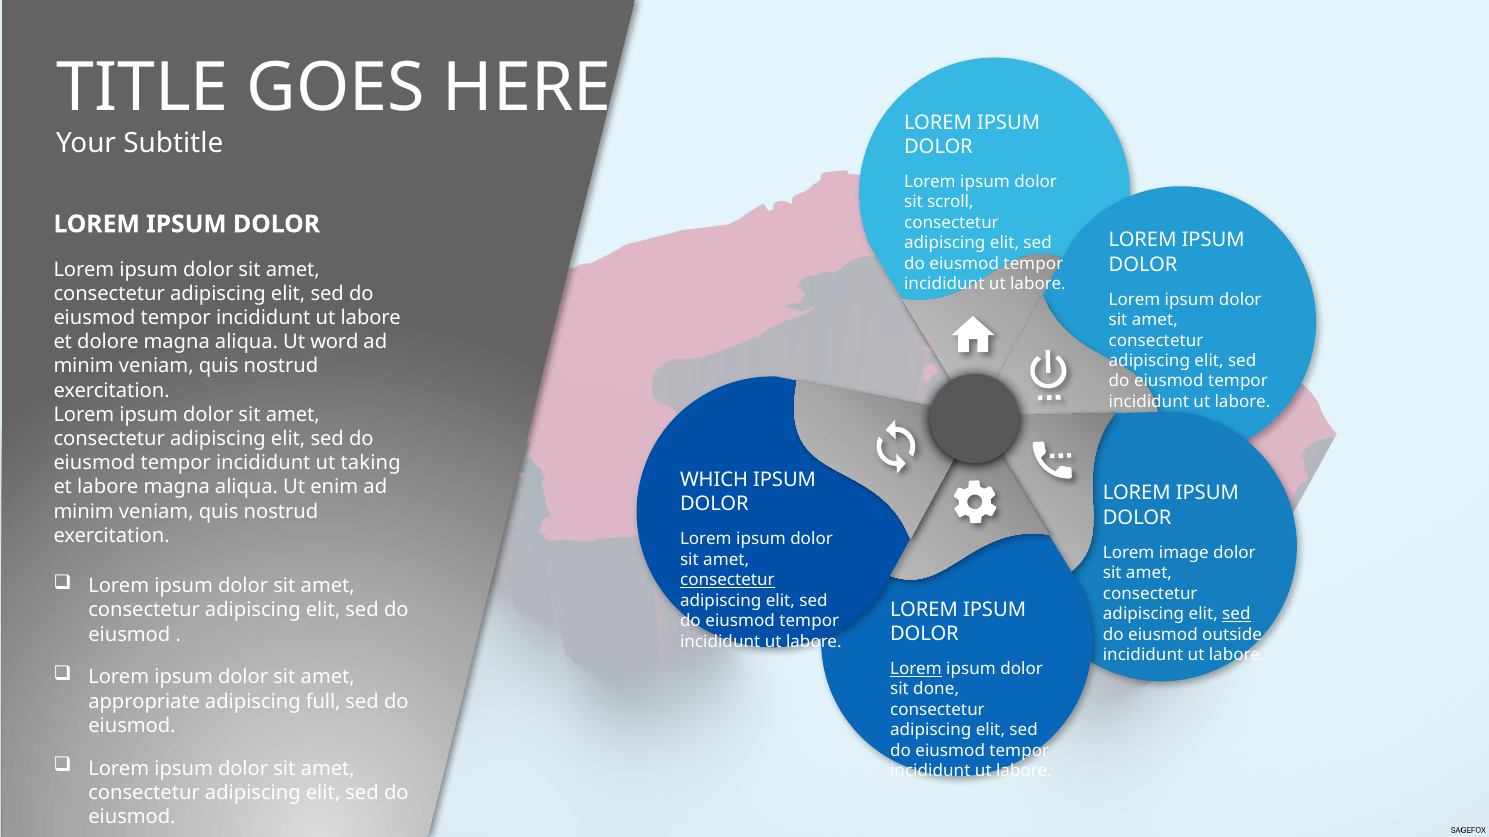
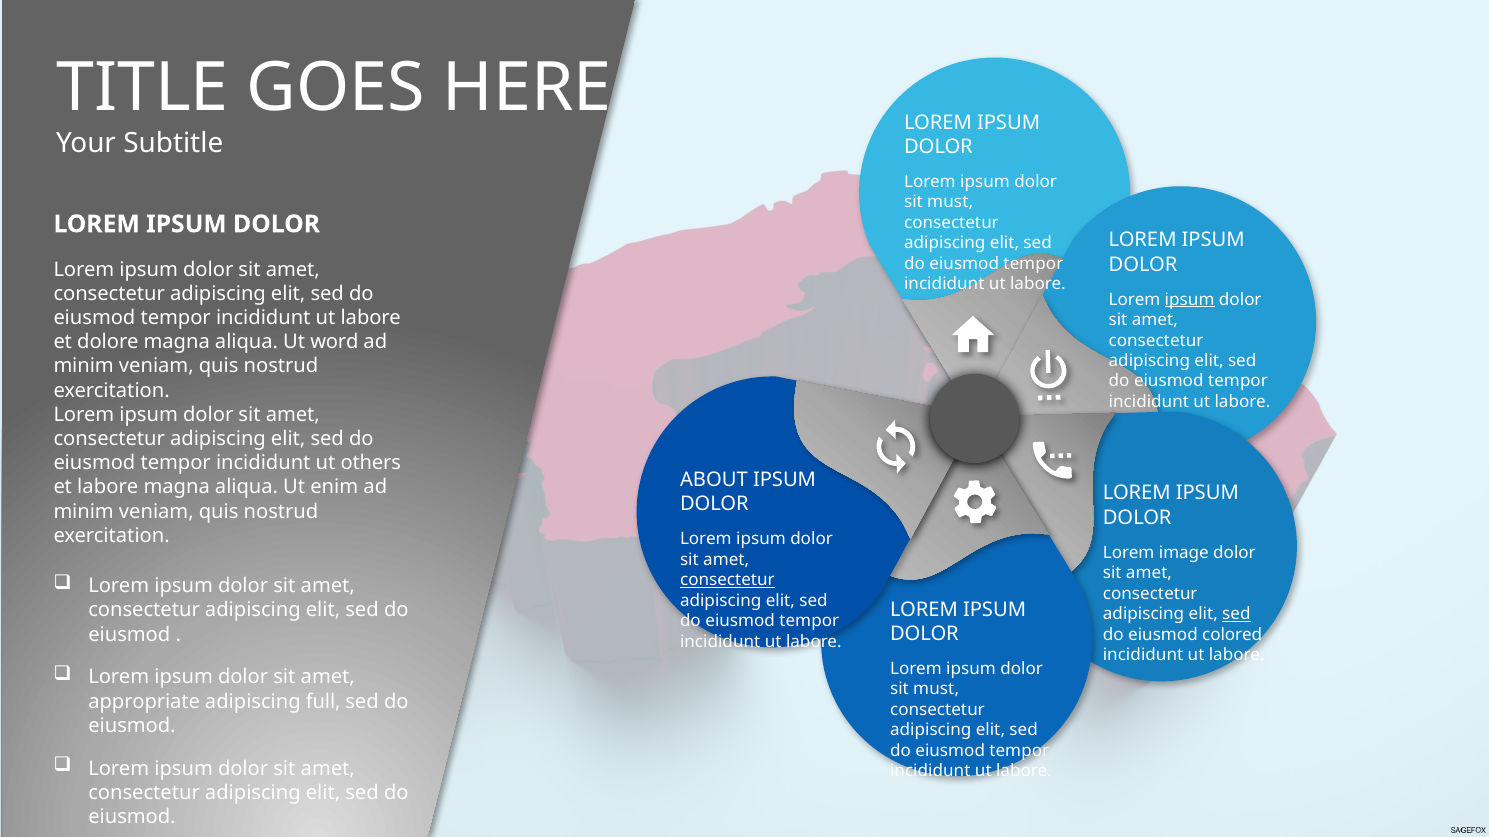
scroll: scroll -> must (950, 202)
ipsum underline: none -> present (1190, 300)
taking: taking -> others (371, 463)
WHICH: WHICH -> ABOUT (714, 480)
outside: outside -> colored (1232, 635)
Lorem underline: present -> none (916, 669)
done: done -> must (936, 690)
